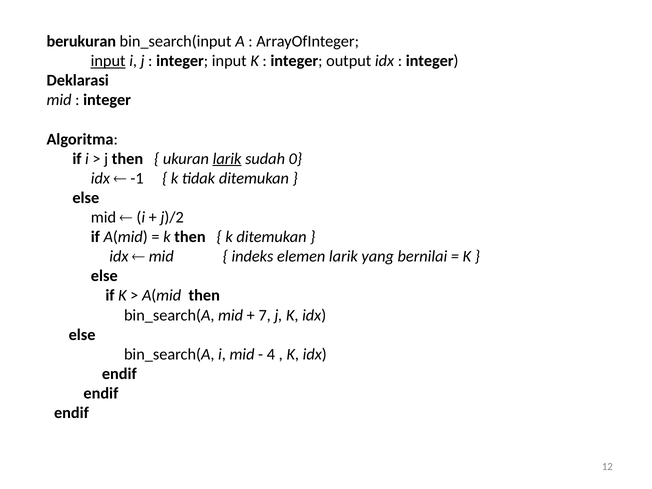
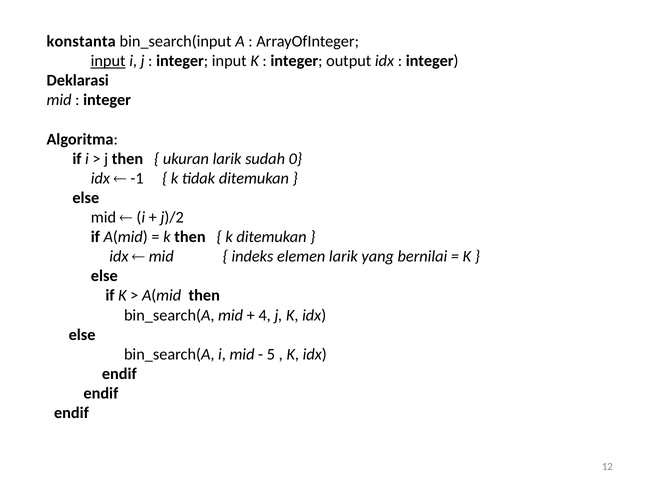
berukuran: berukuran -> konstanta (81, 41)
larik underline: present -> none (227, 159)
7: 7 -> 4 (265, 315)
4: 4 -> 5 (271, 354)
